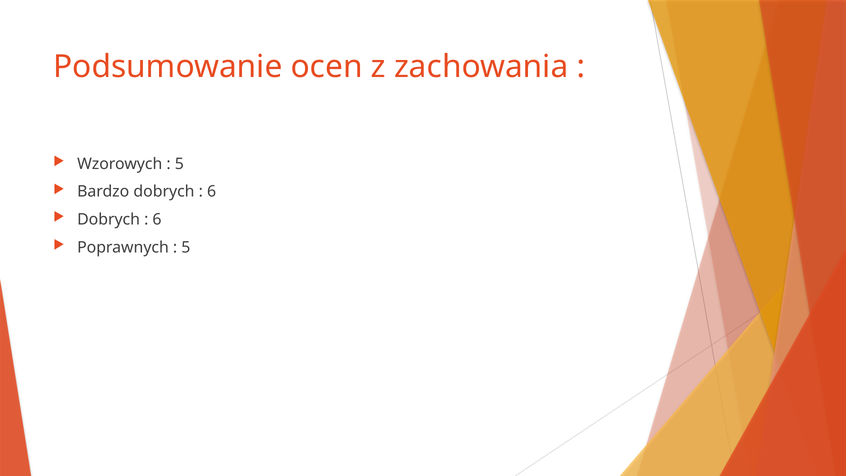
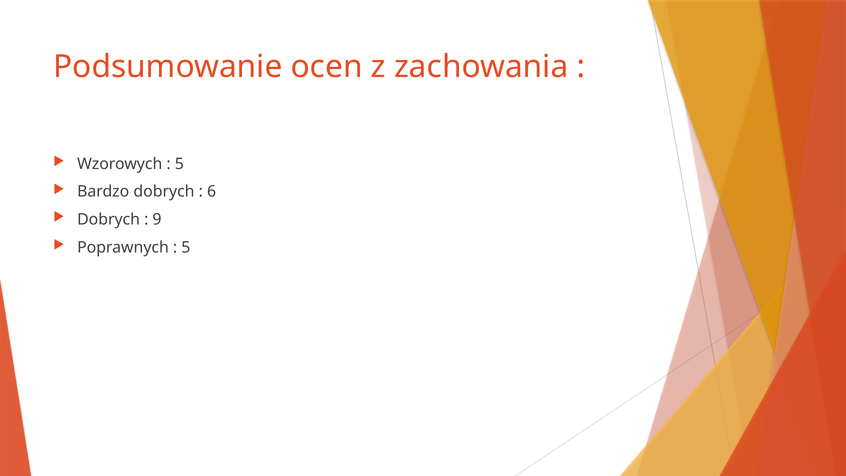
6: 6 -> 9 (157, 219)
